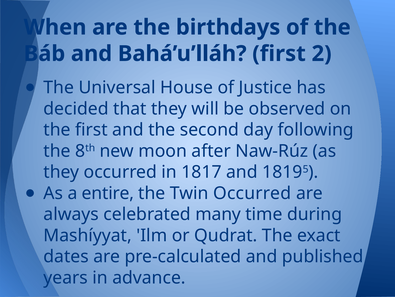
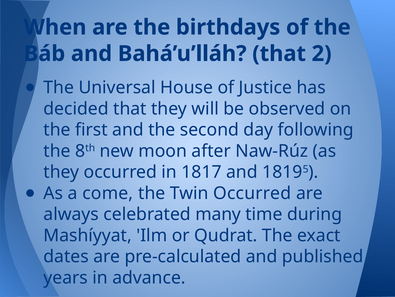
Bahá’u’lláh first: first -> that (279, 54)
entire: entire -> come (108, 193)
